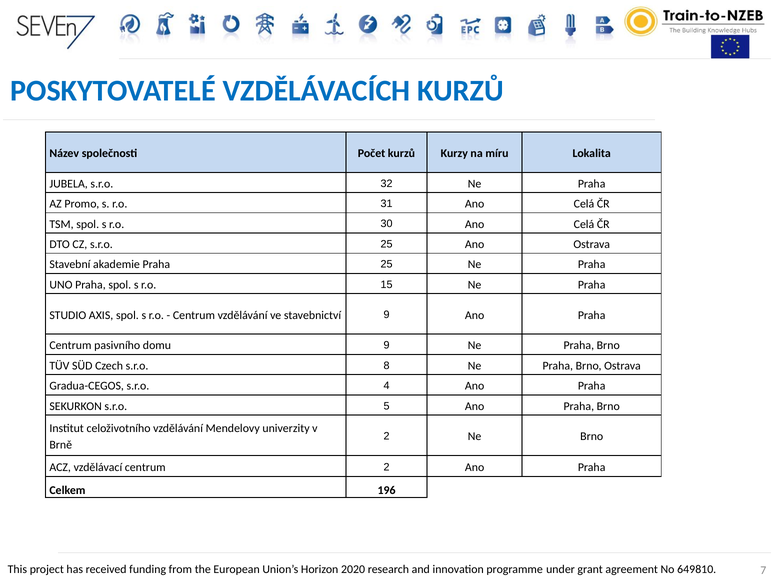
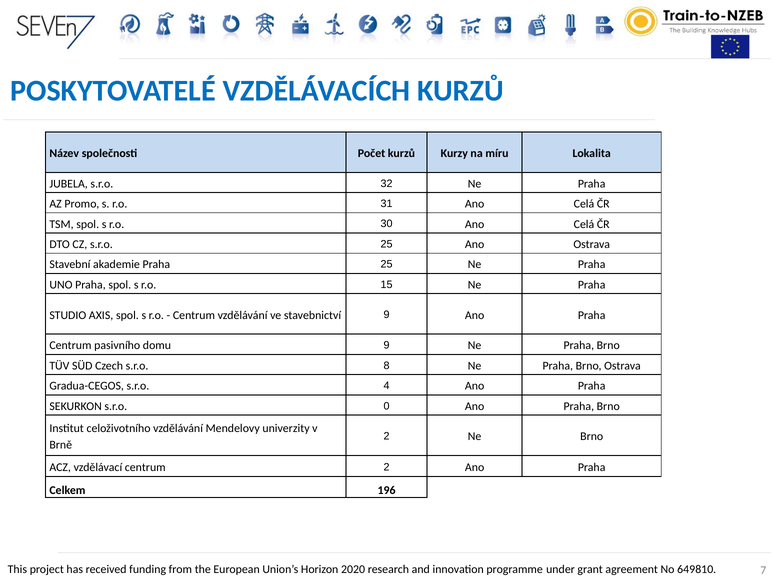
5: 5 -> 0 (387, 406)
